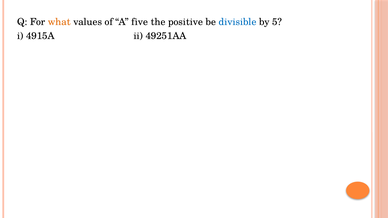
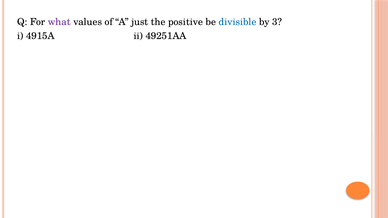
what colour: orange -> purple (59, 22)
five: five -> just (140, 22)
5: 5 -> 3 (277, 22)
